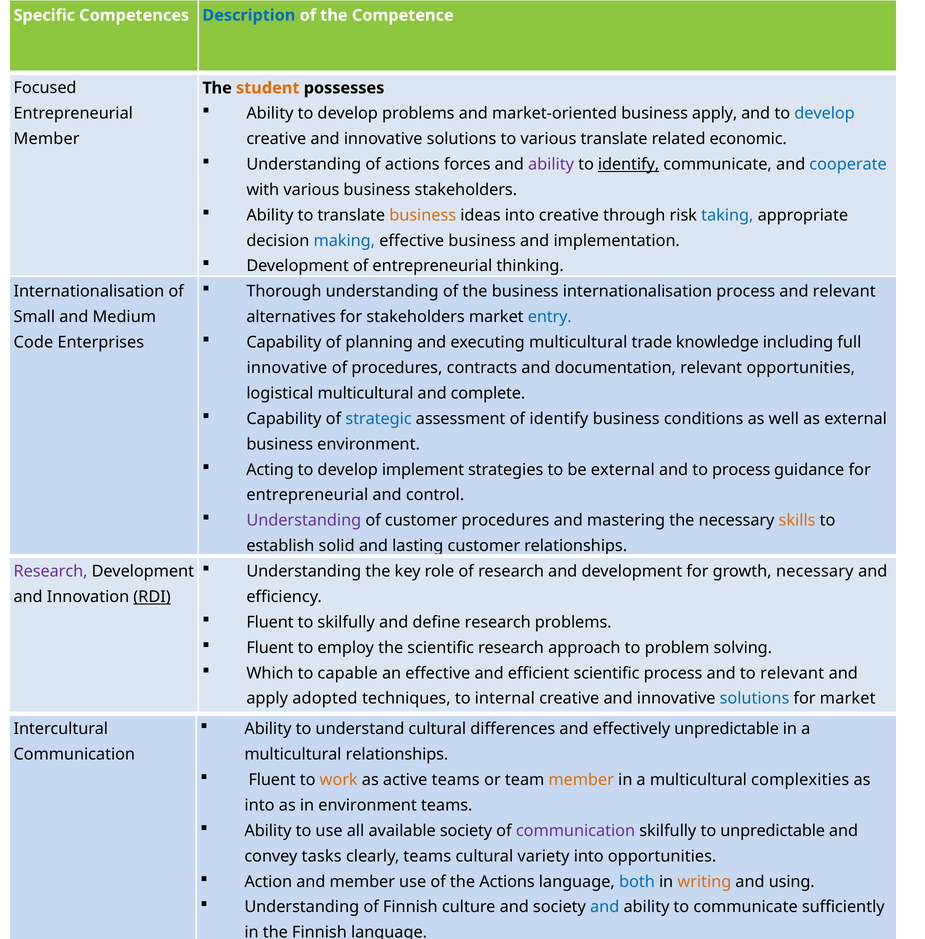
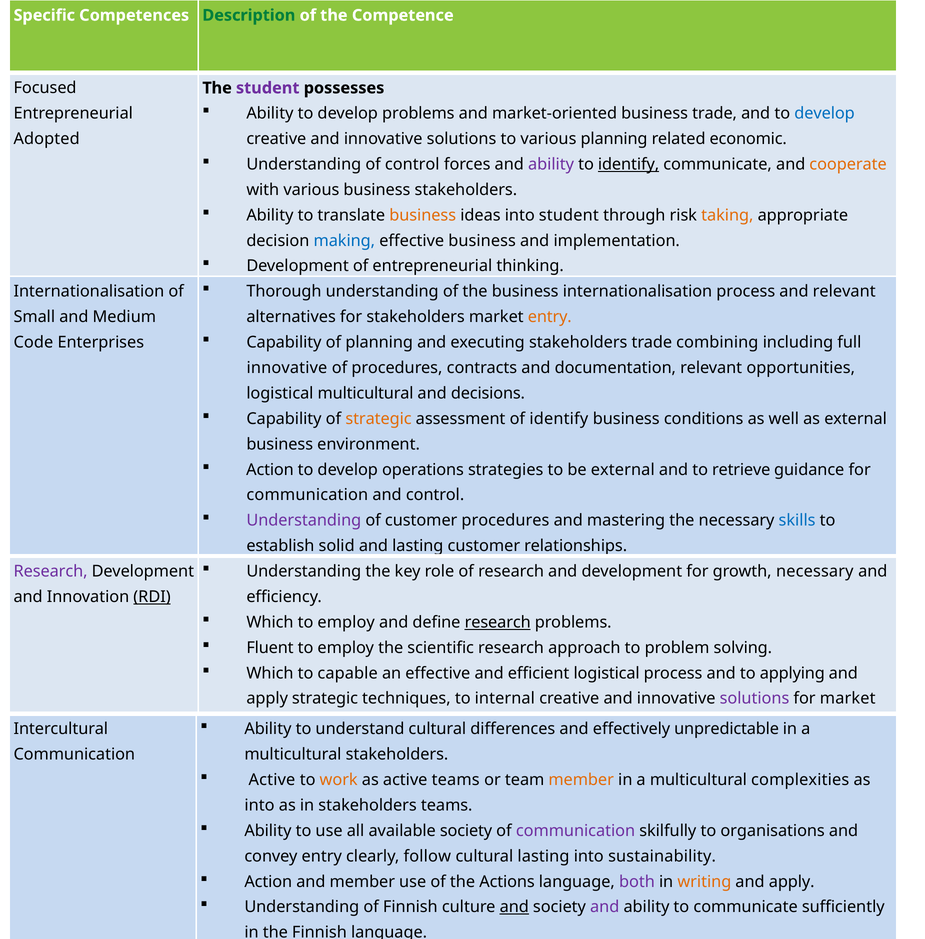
Description colour: blue -> green (249, 15)
student colour: orange -> purple (268, 88)
business apply: apply -> trade (715, 113)
Member: Member -> Adopted (47, 139)
various translate: translate -> planning (614, 139)
of actions: actions -> control (412, 164)
cooperate colour: blue -> orange (848, 164)
into creative: creative -> student (569, 215)
taking colour: blue -> orange (727, 215)
entry colour: blue -> orange (550, 317)
executing multicultural: multicultural -> stakeholders (578, 342)
knowledge: knowledge -> combining (717, 342)
complete: complete -> decisions (488, 393)
strategic colour: blue -> orange (379, 419)
Acting: Acting -> Action (270, 470)
implement: implement -> operations (423, 470)
to process: process -> retrieve (741, 470)
entrepreneurial: entrepreneurial -> communication (307, 495)
skills colour: orange -> blue (797, 520)
Fluent: Fluent -> Which (270, 622)
skilfully: skilfully -> employ (346, 622)
research underline: none -> present (498, 622)
efficient scientific: scientific -> logistical (607, 673)
to relevant: relevant -> applying (792, 673)
apply adopted: adopted -> strategic (325, 698)
solutions colour: blue -> purple (754, 698)
multicultural relationships: relationships -> stakeholders (397, 754)
Fluent: Fluent -> Active (272, 780)
in environment: environment -> stakeholders (368, 805)
to unpredictable: unpredictable -> organisations (773, 831)
convey tasks: tasks -> entry (322, 856)
clearly teams: teams -> follow (427, 856)
cultural variety: variety -> lasting (543, 856)
into opportunities: opportunities -> sustainability (662, 856)
both colour: blue -> purple (637, 881)
using: using -> apply (792, 881)
and underline: none -> present (514, 907)
and colour: blue -> purple (605, 907)
